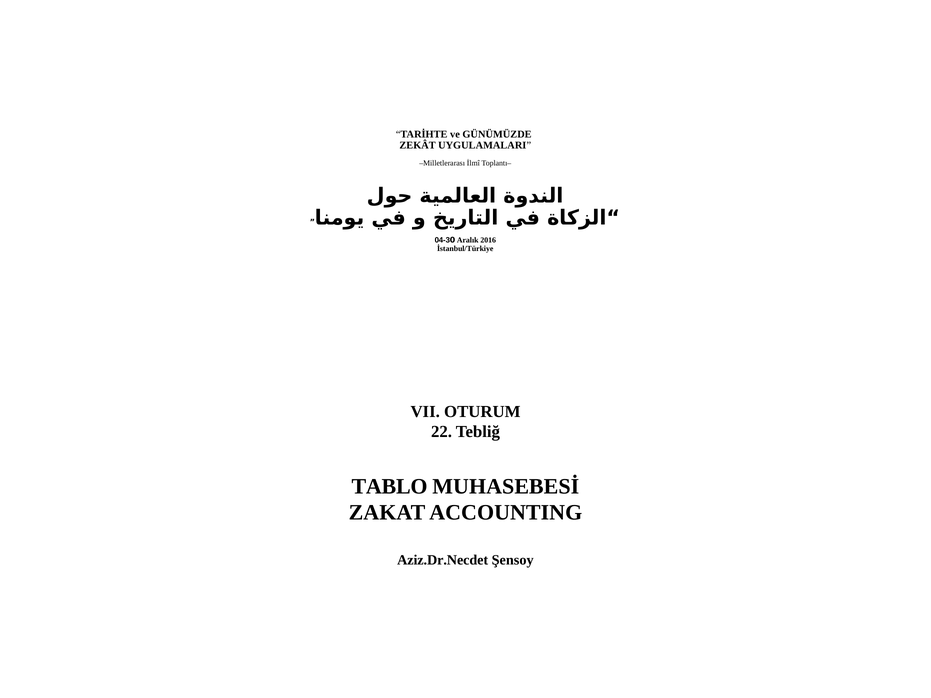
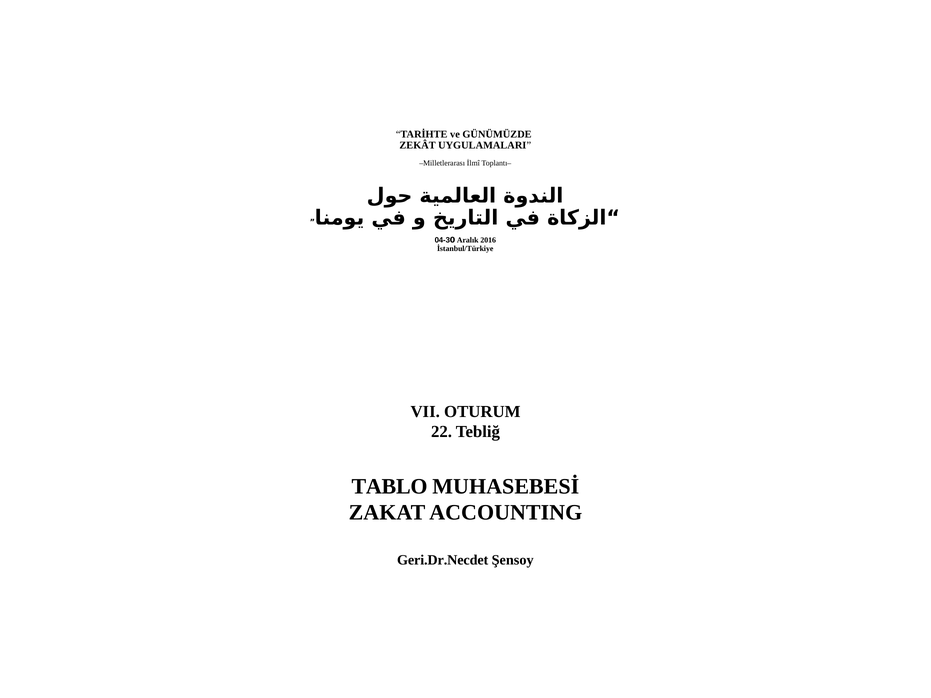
Aziz.Dr.Necdet: Aziz.Dr.Necdet -> Geri.Dr.Necdet (443, 560)
